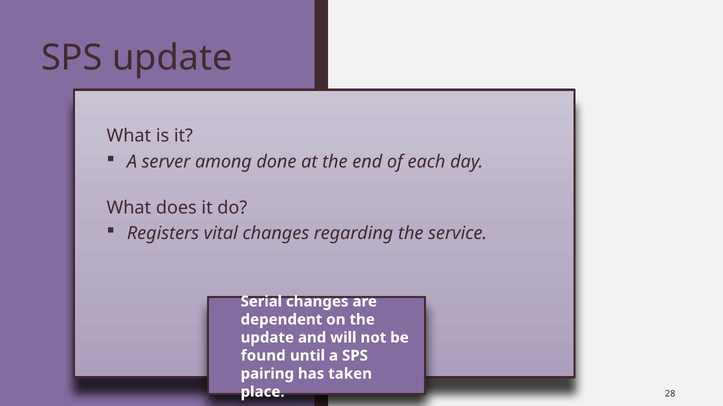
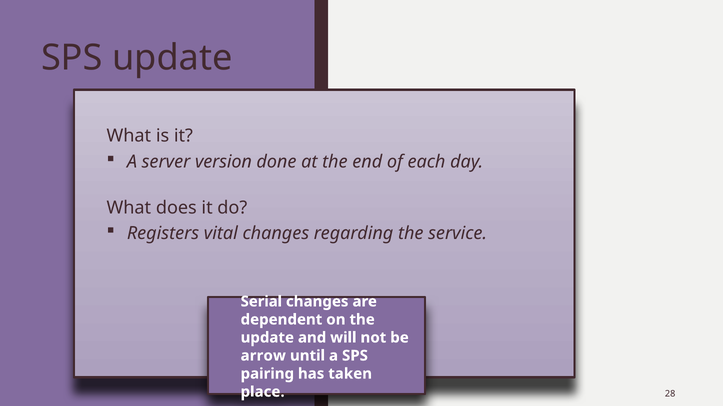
among: among -> version (223, 162)
found: found -> arrow (263, 356)
